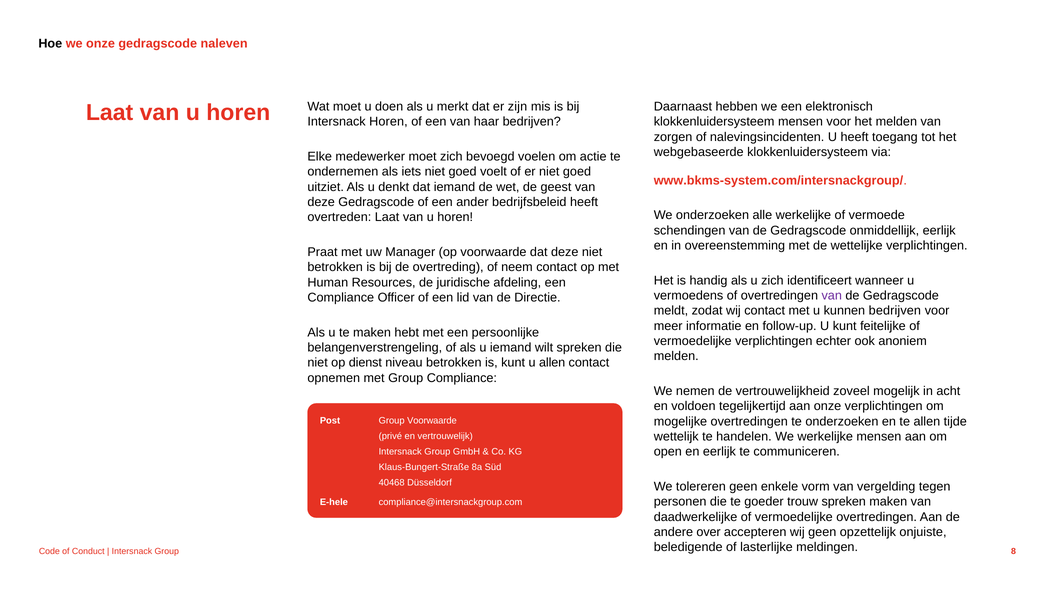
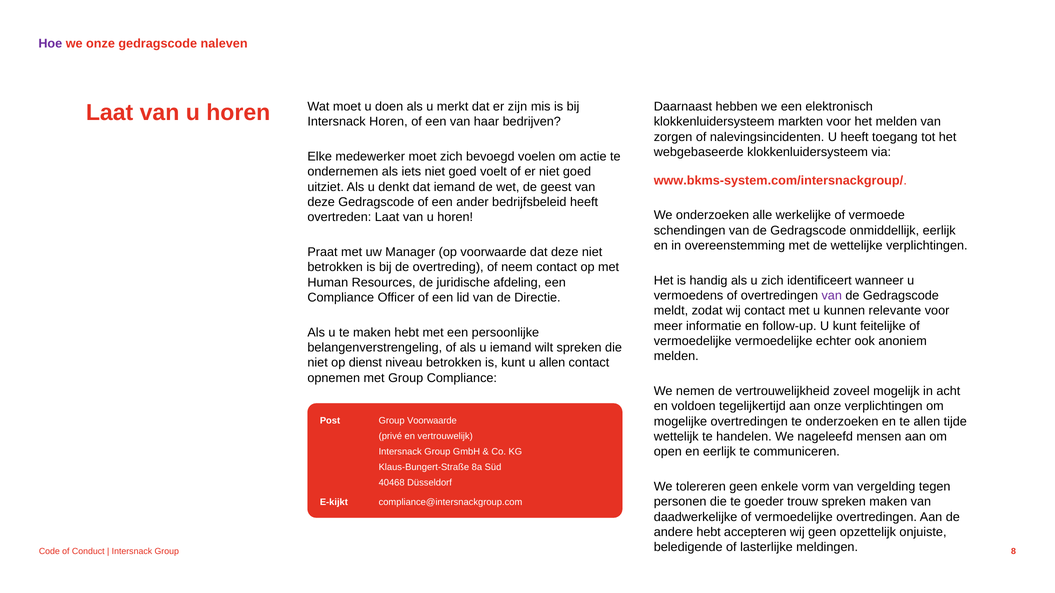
Hoe colour: black -> purple (50, 44)
klokkenluidersysteem mensen: mensen -> markten (801, 122)
kunnen bedrijven: bedrijven -> relevante (895, 311)
vermoedelijke verplichtingen: verplichtingen -> vermoedelijke (774, 341)
We werkelijke: werkelijke -> nageleefd (825, 437)
E-hele: E-hele -> E-kijkt (334, 502)
andere over: over -> hebt (709, 532)
